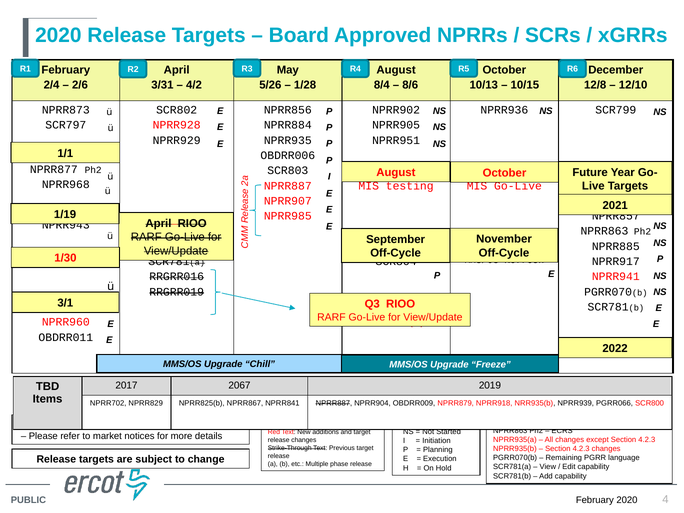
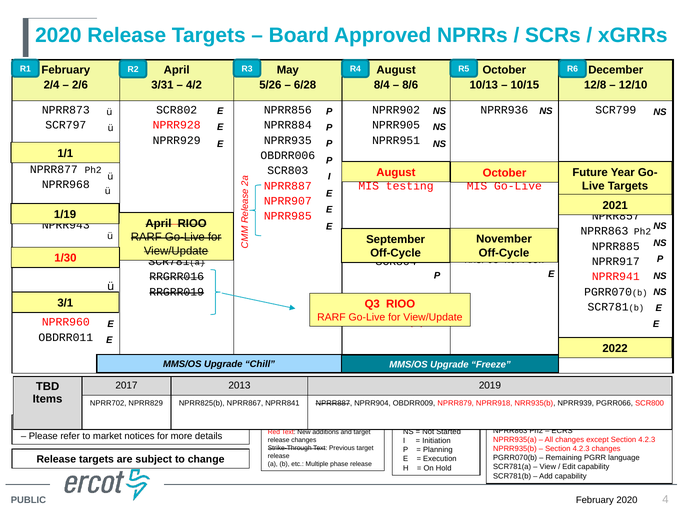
1/28: 1/28 -> 6/28 (305, 85)
2067: 2067 -> 2013 (239, 386)
